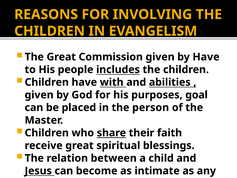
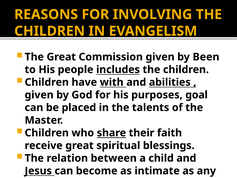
by Have: Have -> Been (206, 57)
person: person -> talents (151, 107)
